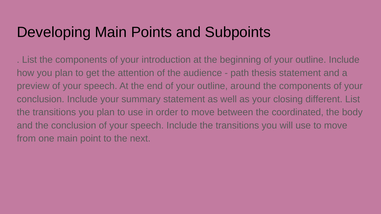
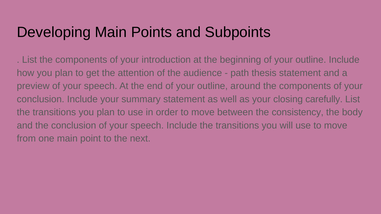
different: different -> carefully (324, 99)
coordinated: coordinated -> consistency (298, 112)
